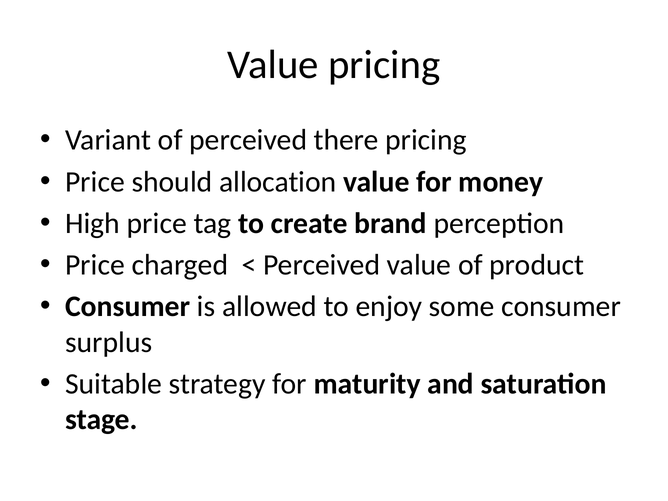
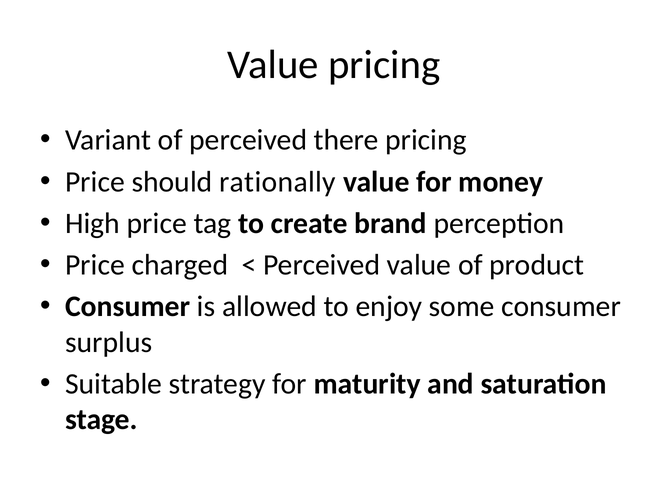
allocation: allocation -> rationally (278, 182)
